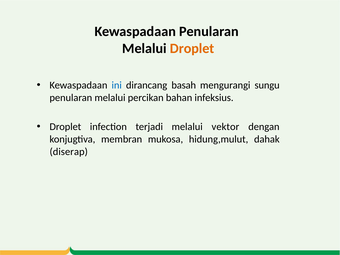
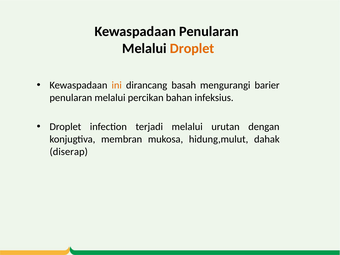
ini colour: blue -> orange (117, 85)
sungu: sungu -> barier (267, 85)
vektor: vektor -> urutan (226, 127)
